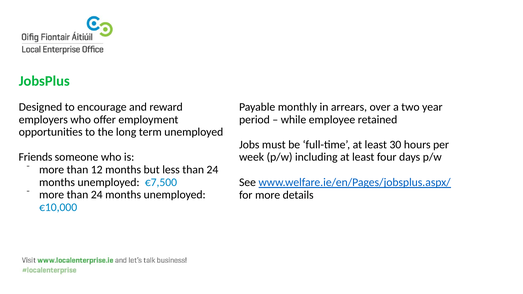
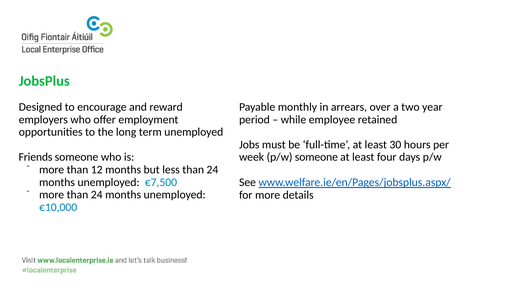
p/w including: including -> someone (316, 157)
